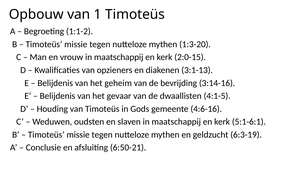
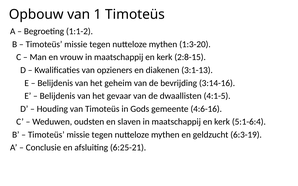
2:0-15: 2:0-15 -> 2:8-15 (190, 57)
5:1-6:1: 5:1-6:1 -> 5:1-6:4 (249, 122)
6:50-21: 6:50-21 -> 6:25-21 (128, 148)
